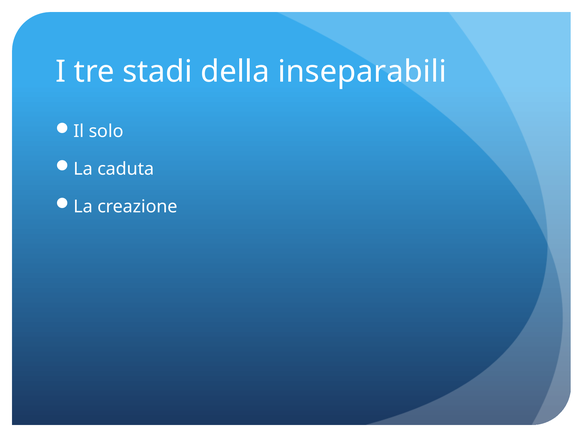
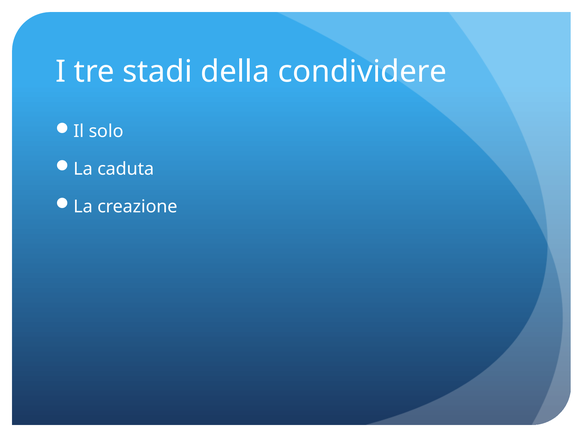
inseparabili: inseparabili -> condividere (362, 72)
